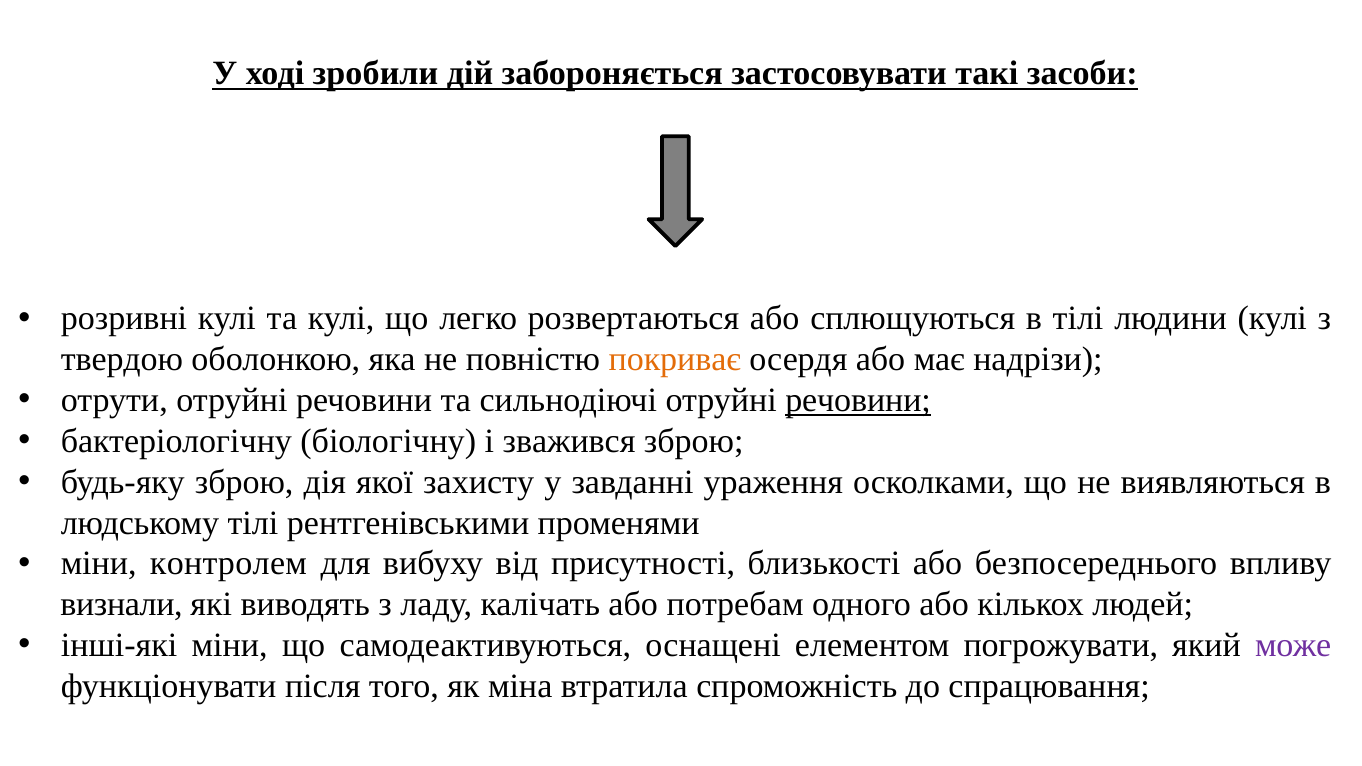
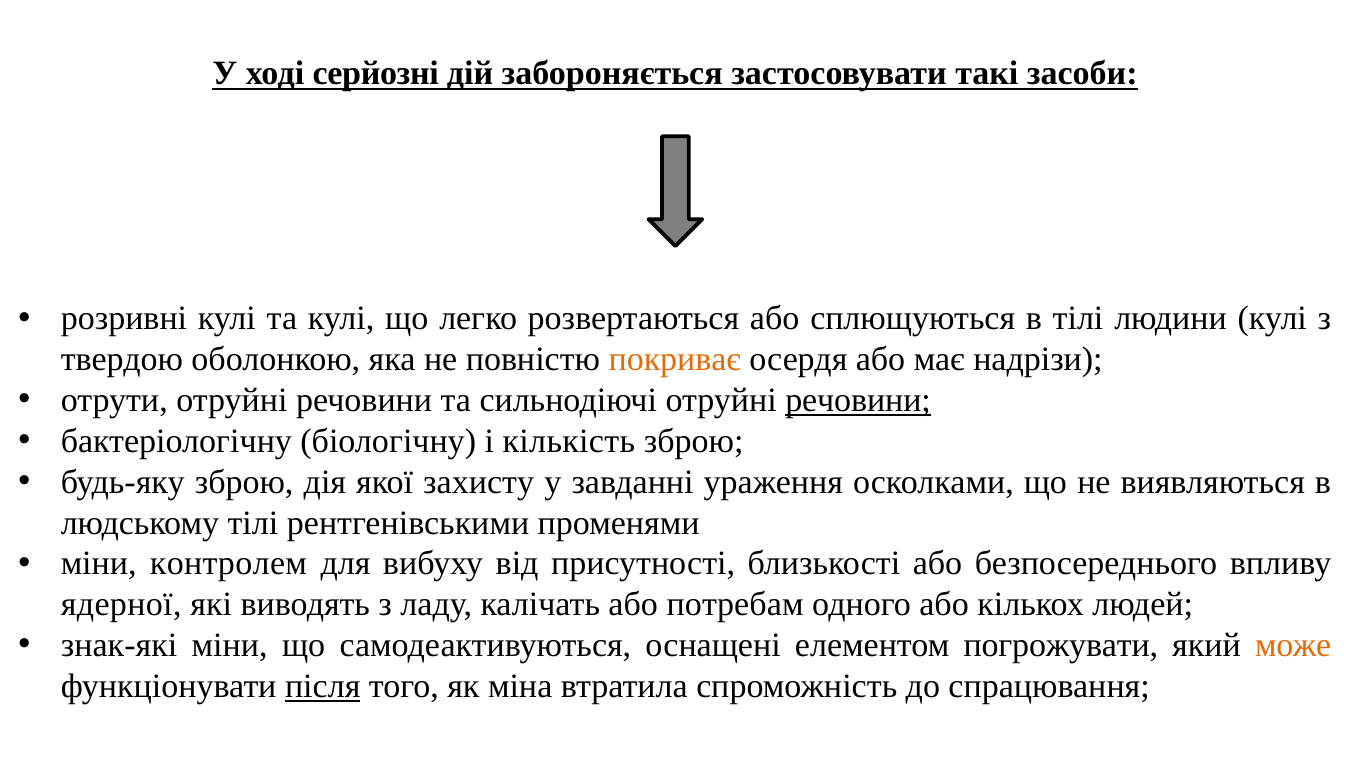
зробили: зробили -> серйозні (376, 74)
зважився: зважився -> кількість (569, 441)
визнали: визнали -> ядерної (121, 605)
інші-які: інші-які -> знак-які (119, 646)
може colour: purple -> orange (1293, 646)
після underline: none -> present (323, 686)
